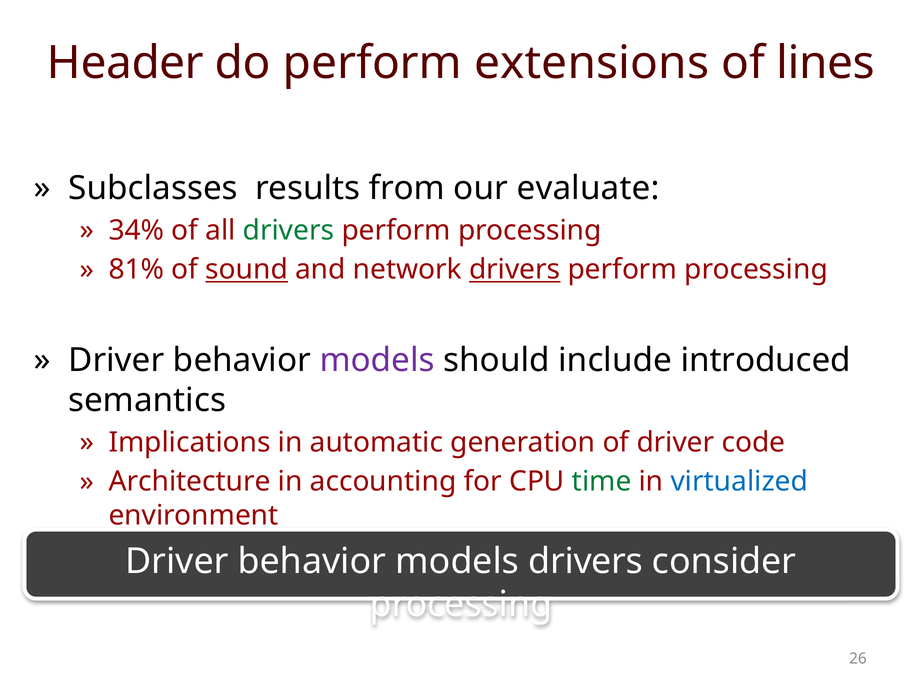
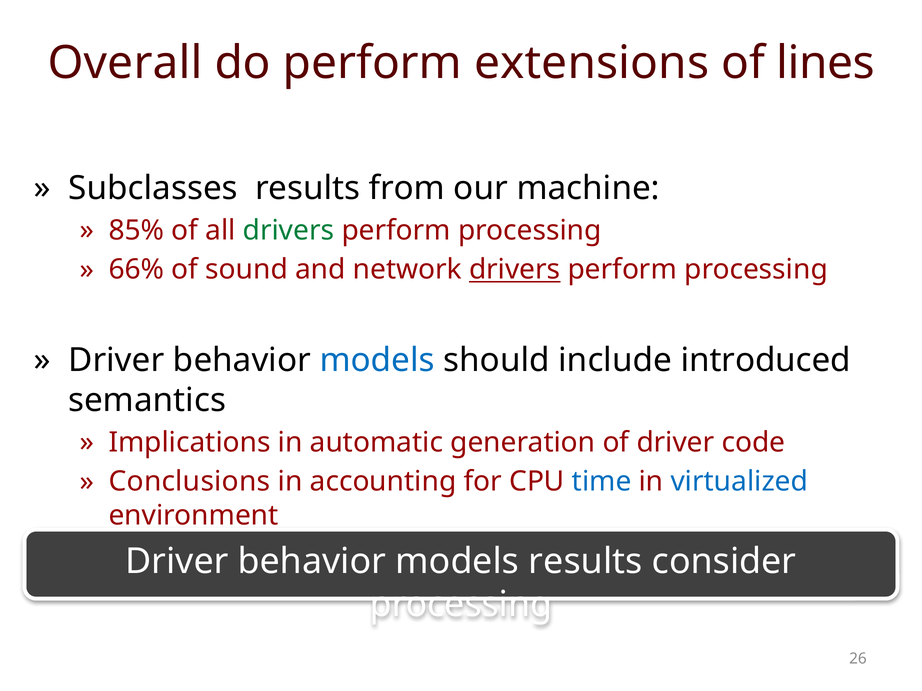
Header: Header -> Overall (125, 63)
evaluate: evaluate -> machine (588, 188)
34%: 34% -> 85% (136, 230)
81%: 81% -> 66% (136, 270)
sound underline: present -> none (247, 270)
models colour: purple -> blue (377, 360)
Architecture: Architecture -> Conclusions (190, 482)
time colour: green -> blue (602, 482)
models drivers: drivers -> results (586, 562)
